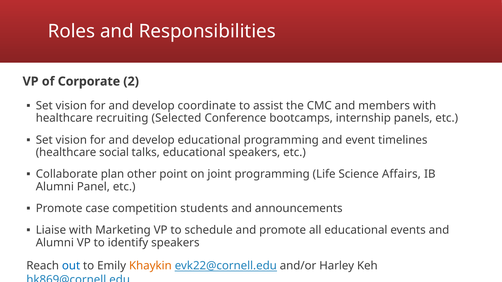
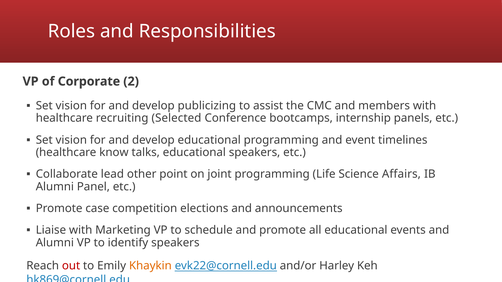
coordinate: coordinate -> publicizing (207, 106)
social: social -> know (114, 153)
plan: plan -> lead (112, 174)
students: students -> elections (204, 209)
out colour: blue -> red (71, 266)
